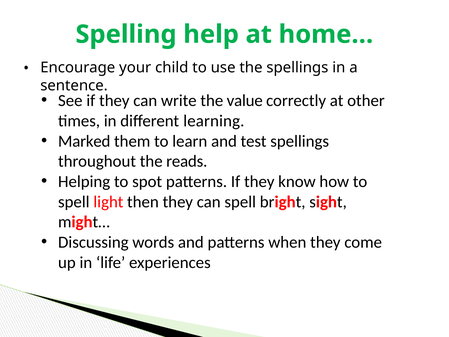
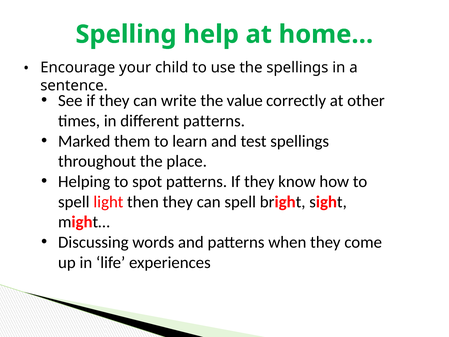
different learning: learning -> patterns (214, 121)
reads: reads -> place (187, 161)
